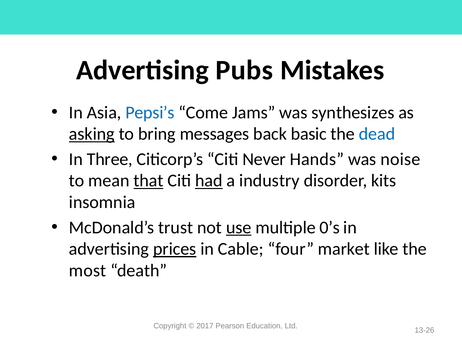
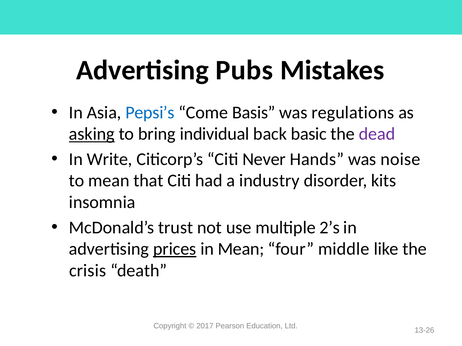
Jams: Jams -> Basis (254, 113)
synthesizes: synthesizes -> regulations (353, 113)
messages: messages -> individual (215, 134)
dead colour: blue -> purple (377, 134)
Three: Three -> Write (110, 159)
that underline: present -> none (149, 181)
had underline: present -> none (209, 181)
use underline: present -> none (239, 228)
0’s: 0’s -> 2’s (330, 228)
in Cable: Cable -> Mean (241, 249)
market: market -> middle (344, 249)
most: most -> crisis (88, 271)
